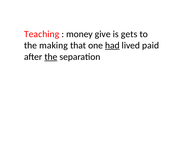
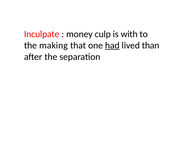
Teaching: Teaching -> Inculpate (42, 34)
give: give -> culp (103, 34)
gets: gets -> with (129, 34)
paid: paid -> than (151, 46)
the underline: present -> none (51, 57)
